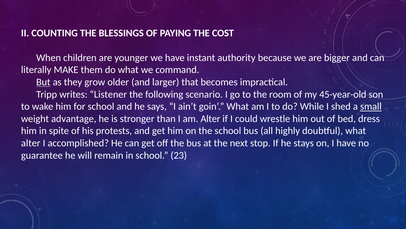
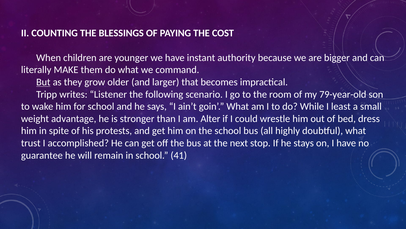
45-year-old: 45-year-old -> 79-year-old (343, 94)
shed: shed -> least (341, 106)
small underline: present -> none (371, 106)
alter: alter -> trust (31, 143)
23: 23 -> 41 (179, 155)
